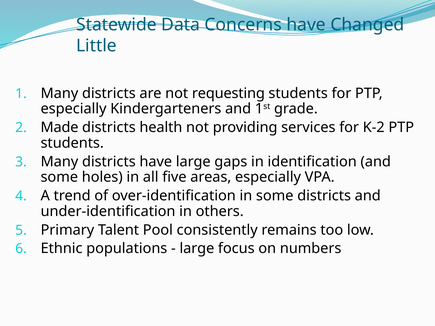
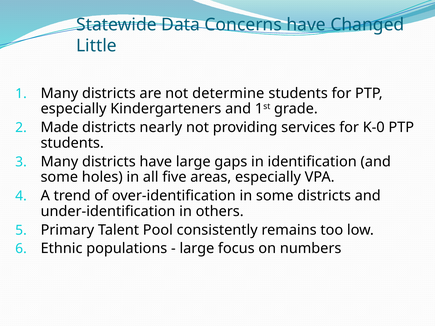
requesting: requesting -> determine (228, 93)
health: health -> nearly (161, 127)
K-2: K-2 -> K-0 (374, 127)
